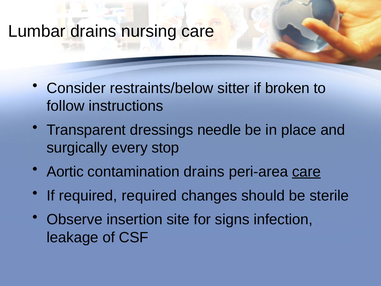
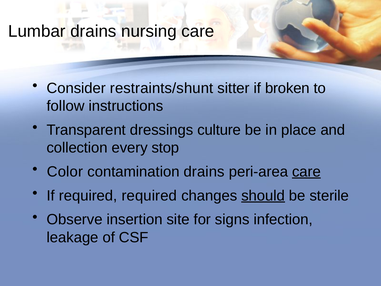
restraints/below: restraints/below -> restraints/shunt (162, 88)
needle: needle -> culture (219, 130)
surgically: surgically -> collection (77, 148)
Aortic: Aortic -> Color (65, 171)
should underline: none -> present (263, 195)
